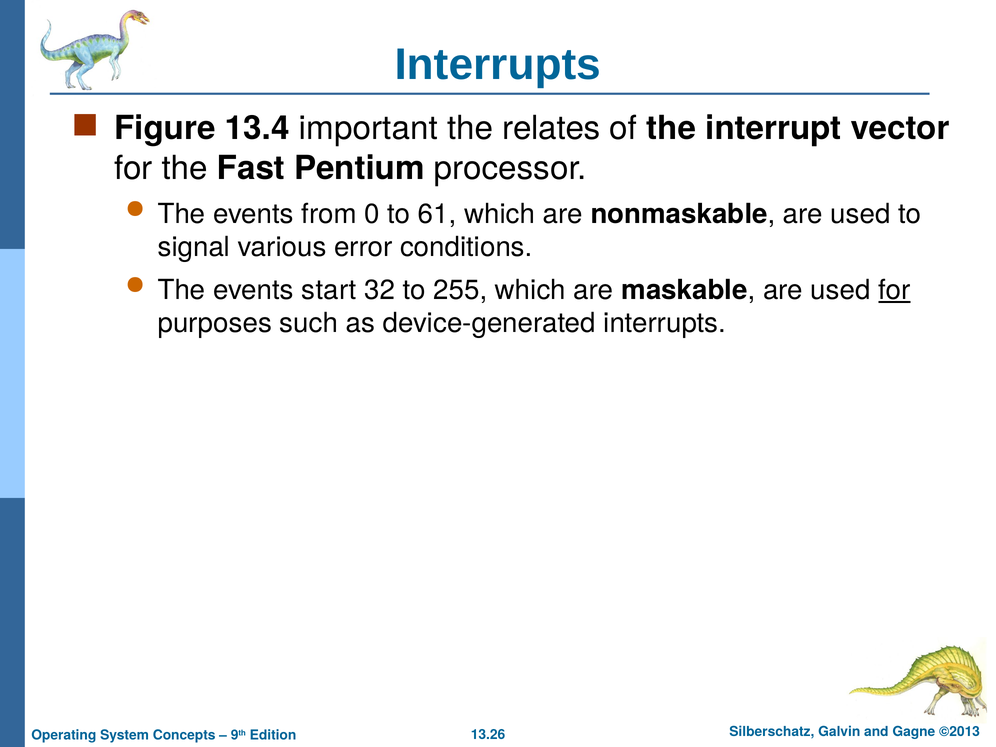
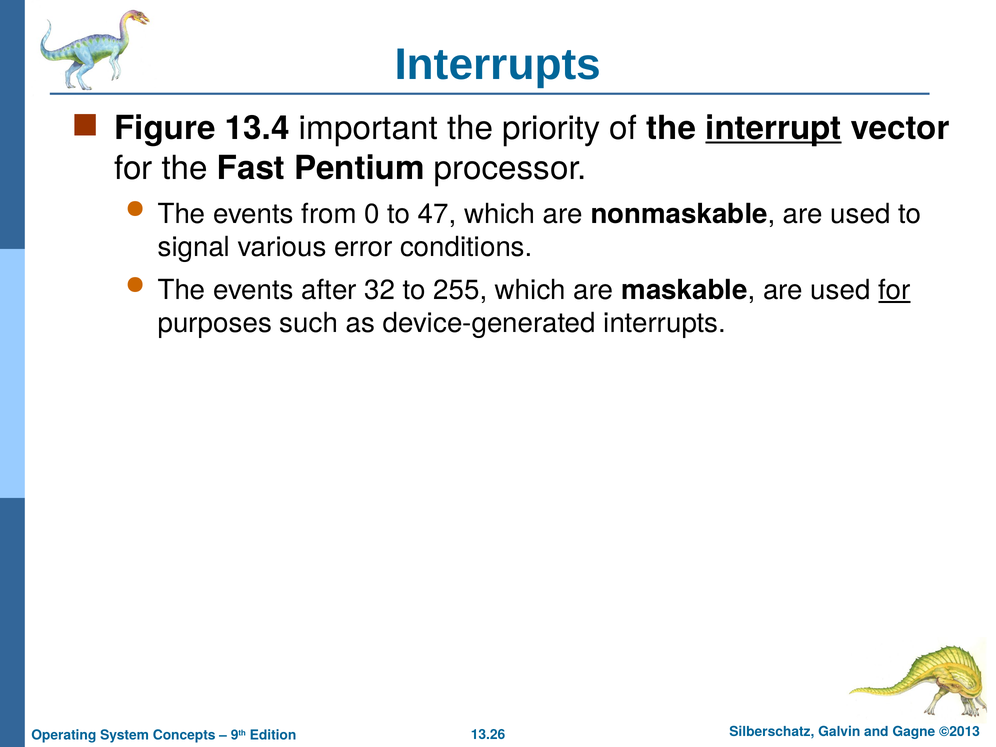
relates: relates -> priority (551, 128)
interrupt underline: none -> present (774, 128)
61: 61 -> 47 (437, 214)
start: start -> after (329, 290)
